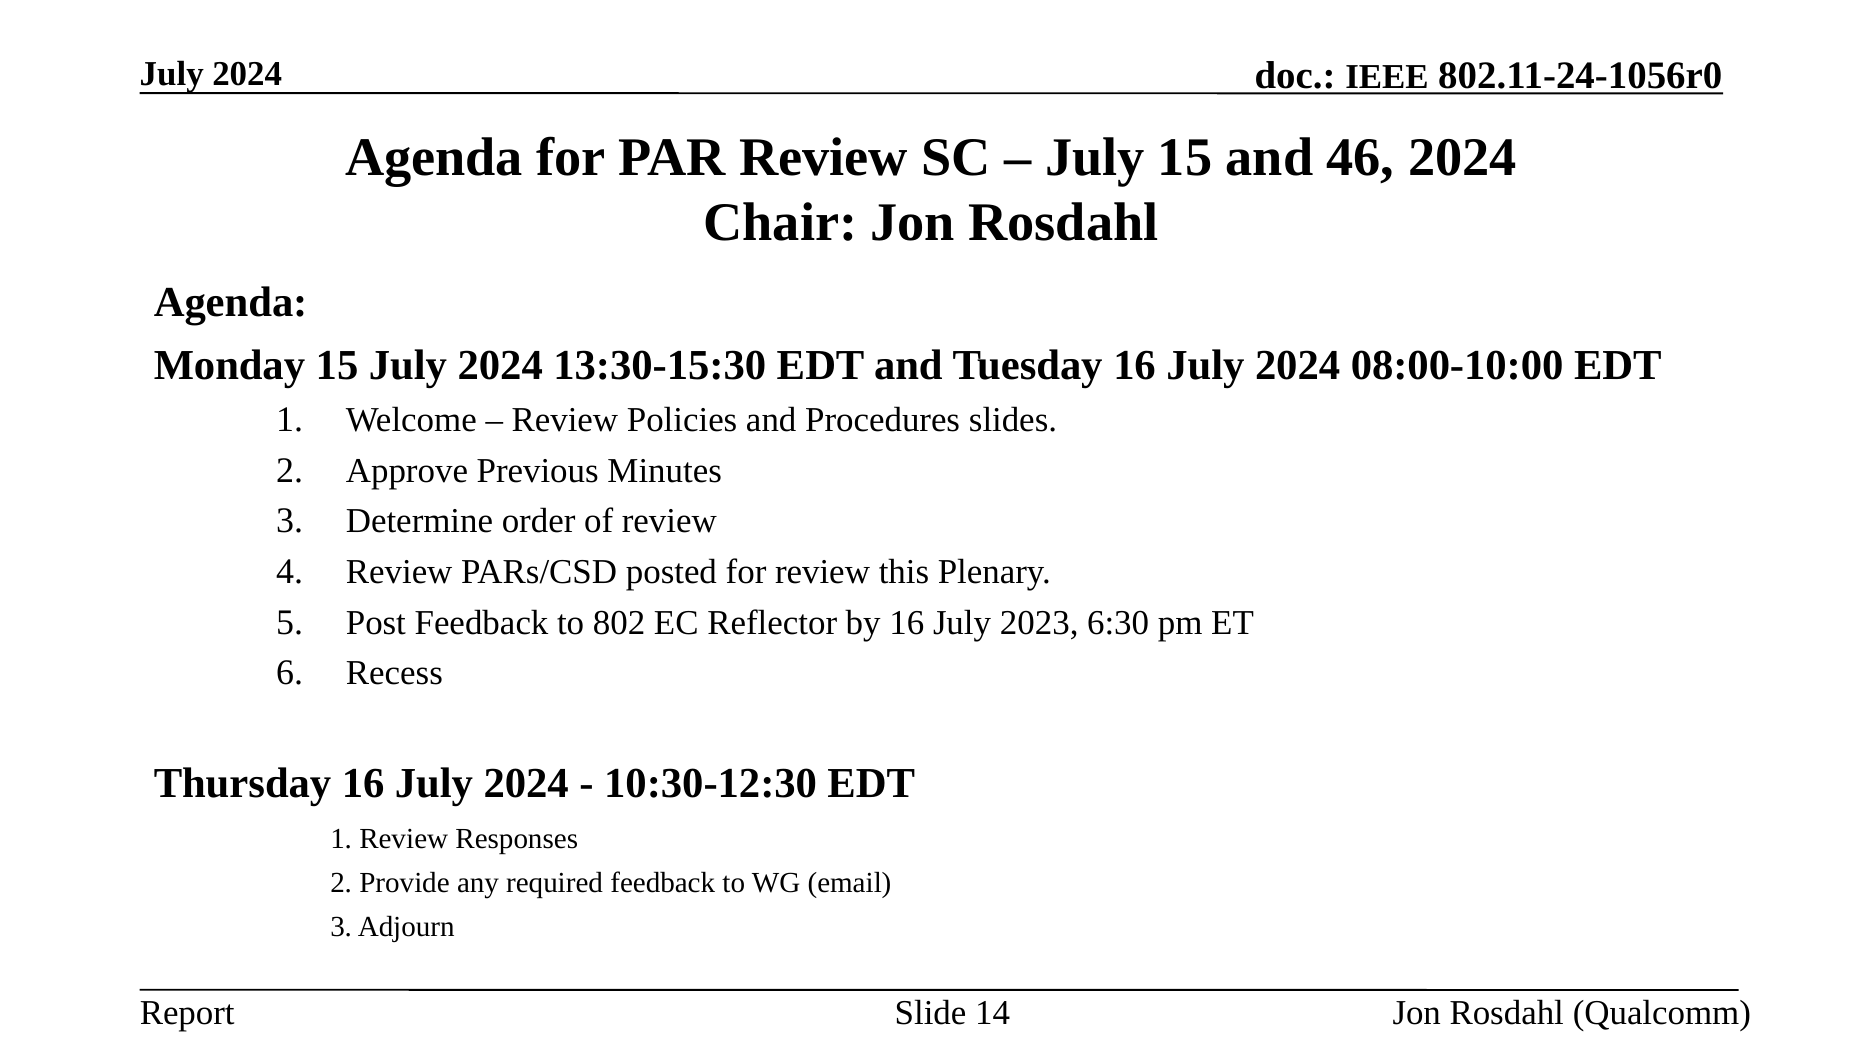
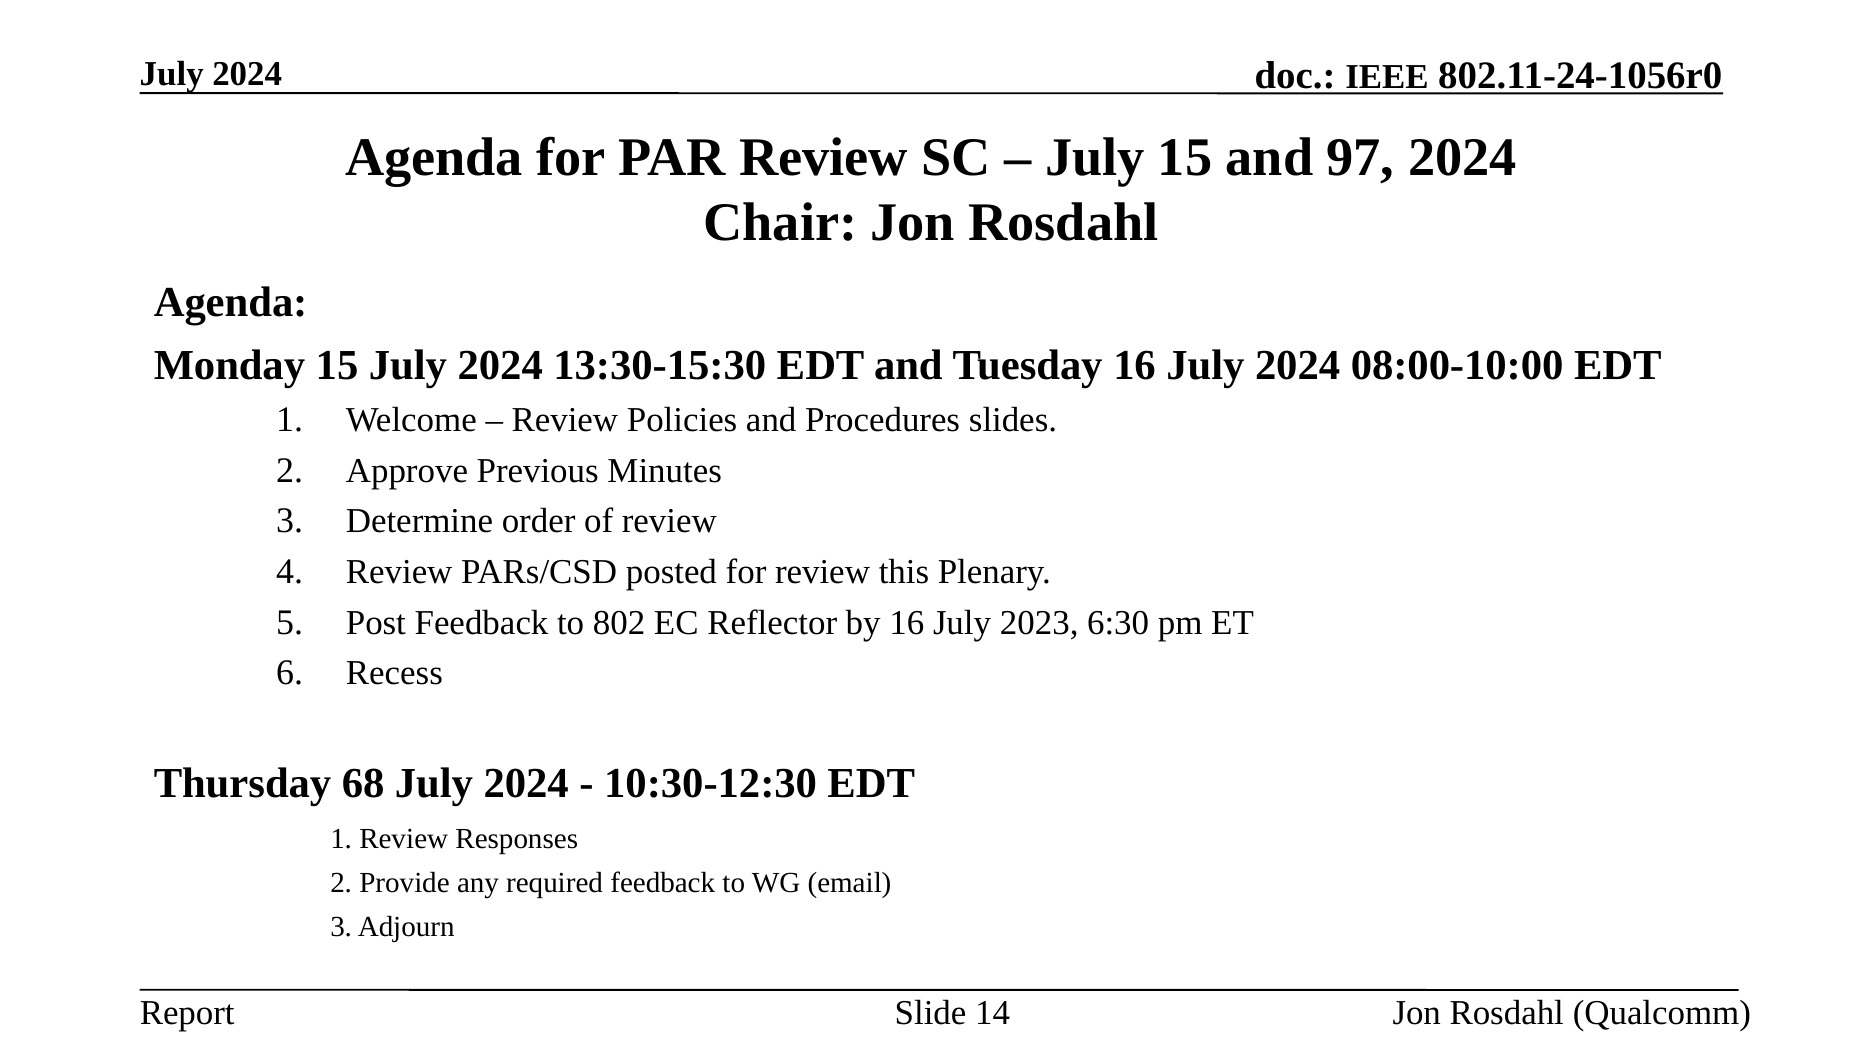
46: 46 -> 97 (1361, 157)
Thursday 16: 16 -> 68 (363, 784)
